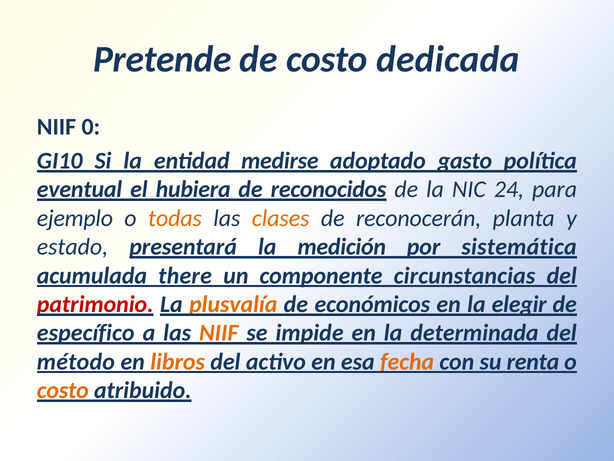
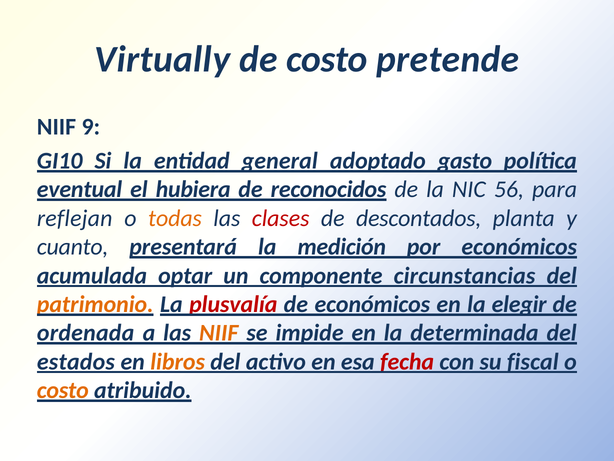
Pretende: Pretende -> Virtually (162, 59)
dedicada: dedicada -> pretende (448, 59)
0: 0 -> 9 (91, 127)
medirse: medirse -> general (280, 161)
24: 24 -> 56 (509, 189)
ejemplo: ejemplo -> reflejan (75, 218)
clases colour: orange -> red (281, 218)
reconocerán: reconocerán -> descontados (419, 218)
estado: estado -> cuanto (73, 247)
por sistemática: sistemática -> económicos (519, 247)
there: there -> optar (185, 275)
patrimonio colour: red -> orange (95, 304)
plusvalía colour: orange -> red (233, 304)
específico: específico -> ordenada (86, 333)
método: método -> estados (76, 361)
fecha colour: orange -> red (407, 361)
renta: renta -> fiscal (533, 361)
